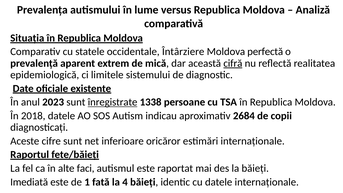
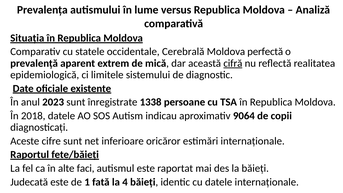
Întârziere: Întârziere -> Cerebrală (183, 52)
înregistrate underline: present -> none (113, 102)
2684: 2684 -> 9064 (244, 116)
Imediată: Imediată -> Judecată (29, 182)
